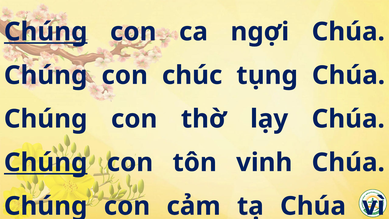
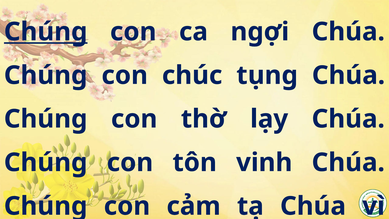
Chúng underline: present -> none (46, 162)
